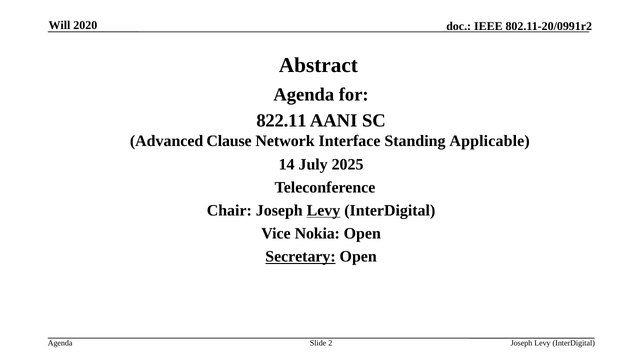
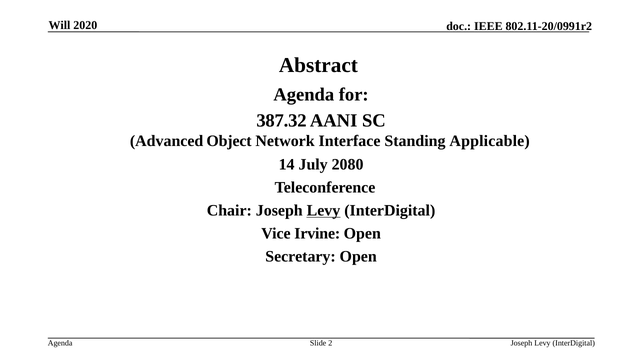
822.11: 822.11 -> 387.32 (281, 121)
Clause: Clause -> Object (229, 141)
2025: 2025 -> 2080 (348, 164)
Nokia: Nokia -> Irvine (317, 234)
Secretary underline: present -> none (301, 257)
